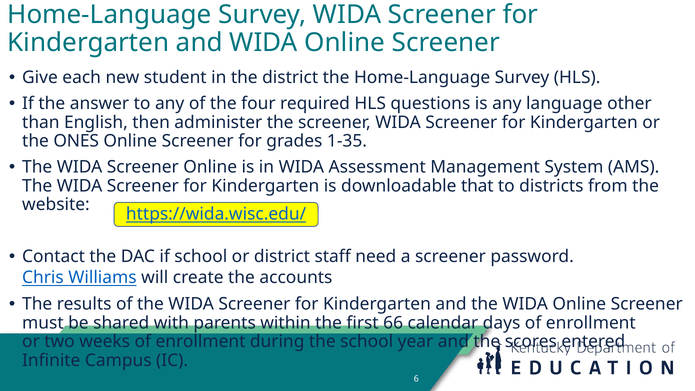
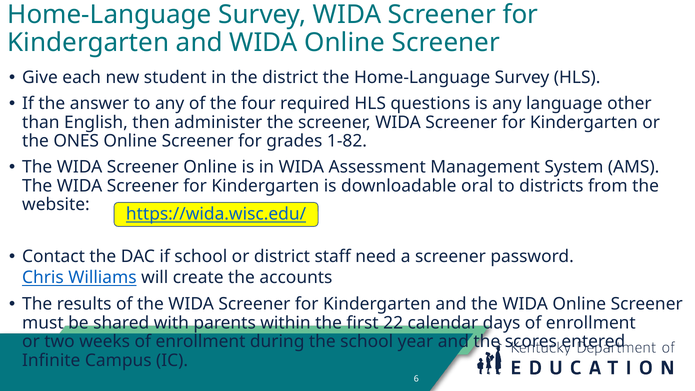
1-35: 1-35 -> 1-82 (347, 141)
that: that -> oral (477, 186)
66: 66 -> 22 (393, 323)
